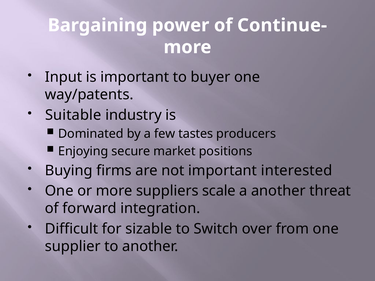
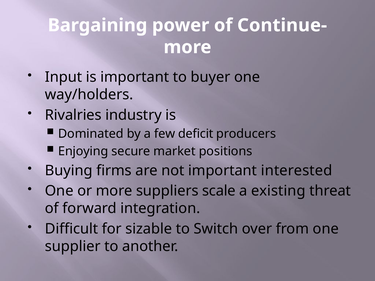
way/patents: way/patents -> way/holders (89, 95)
Suitable: Suitable -> Rivalries (73, 115)
tastes: tastes -> deficit (196, 134)
a another: another -> existing (278, 191)
